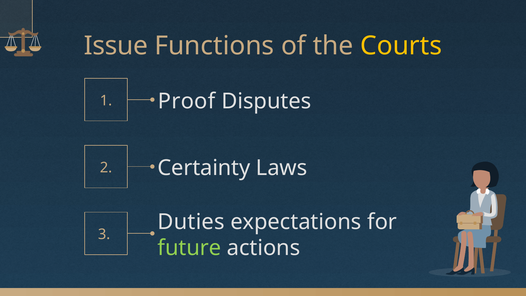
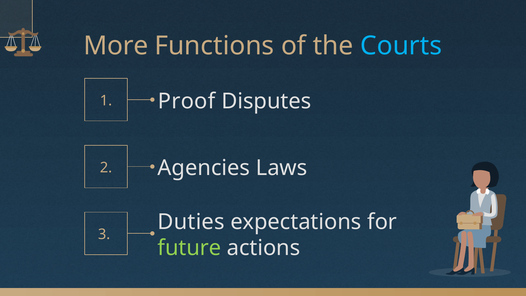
Issue: Issue -> More (116, 46)
Courts colour: yellow -> light blue (401, 46)
Certainty: Certainty -> Agencies (204, 168)
